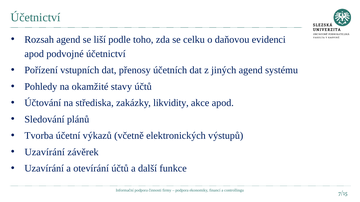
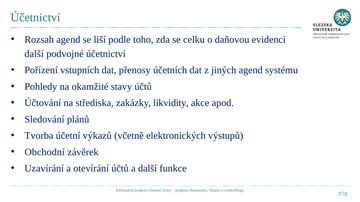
apod: apod -> další (34, 54)
Uzavírání: Uzavírání -> Obchodní (45, 152)
